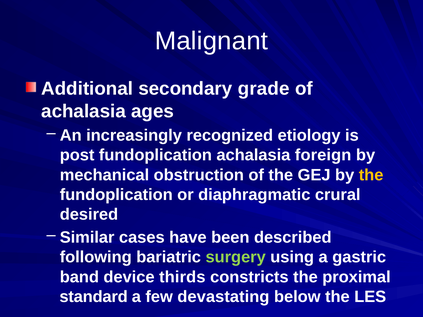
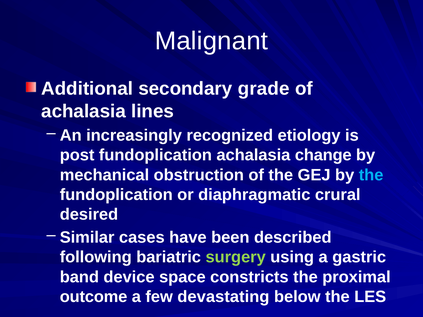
ages: ages -> lines (153, 111)
foreign: foreign -> change (323, 155)
the colour: yellow -> light blue (371, 175)
thirds: thirds -> space (182, 277)
standard: standard -> outcome (94, 297)
